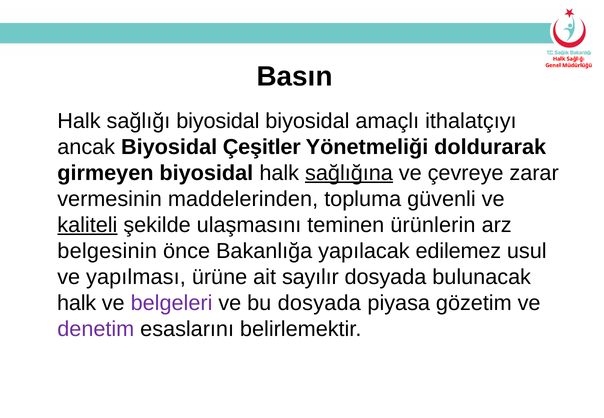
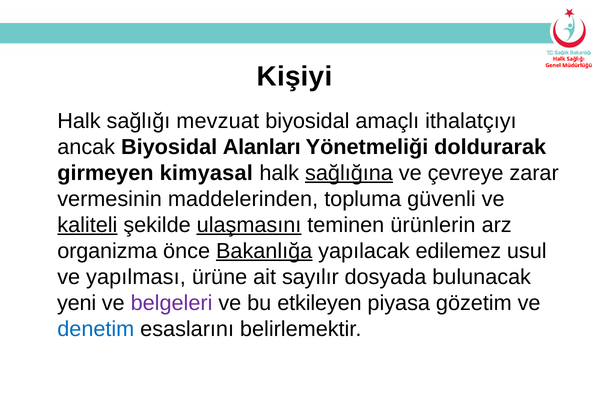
Basın: Basın -> Kişiyi (295, 77)
sağlığı biyosidal: biyosidal -> mevzuat (218, 121)
Çeşitler: Çeşitler -> Alanları (262, 147)
girmeyen biyosidal: biyosidal -> kimyasal (206, 173)
ulaşmasını underline: none -> present (249, 225)
belgesinin: belgesinin -> organizma (107, 251)
Bakanlığa underline: none -> present (264, 251)
halk: halk -> yeni (77, 303)
bu dosyada: dosyada -> etkileyen (319, 303)
denetim colour: purple -> blue (96, 329)
